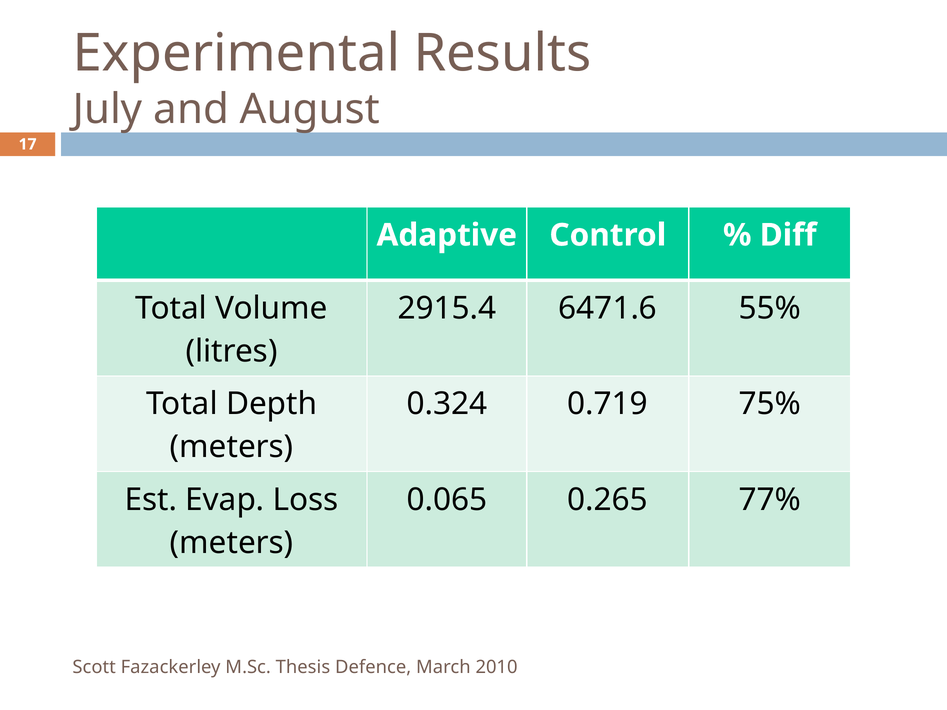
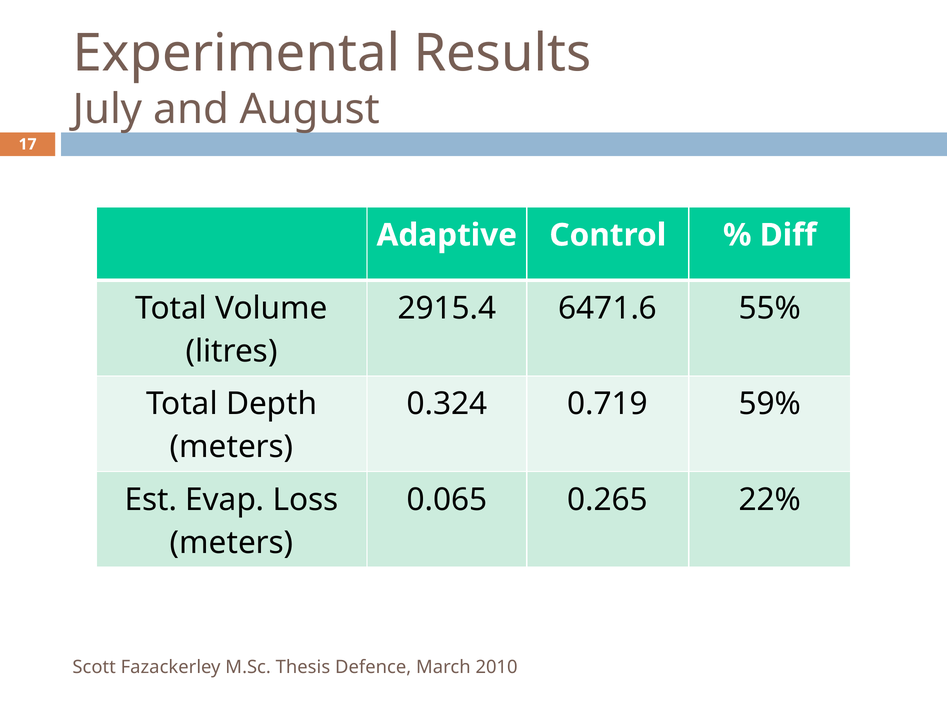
75%: 75% -> 59% (770, 404)
77%: 77% -> 22% (770, 500)
